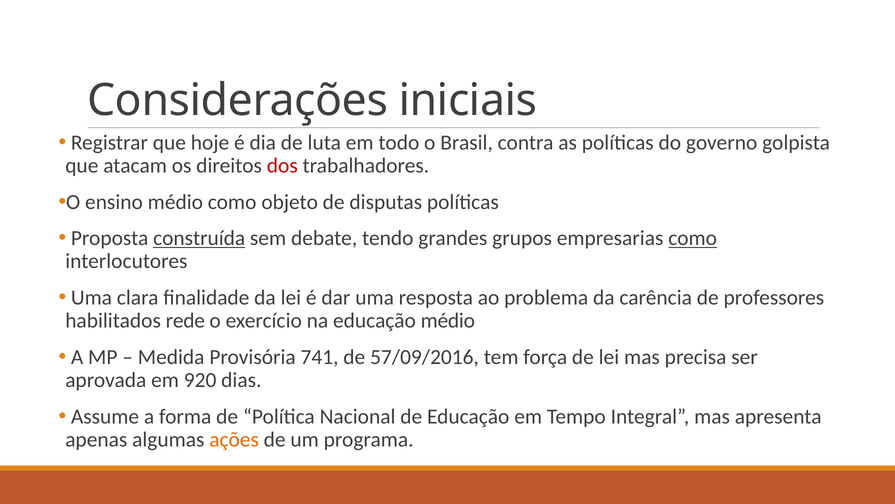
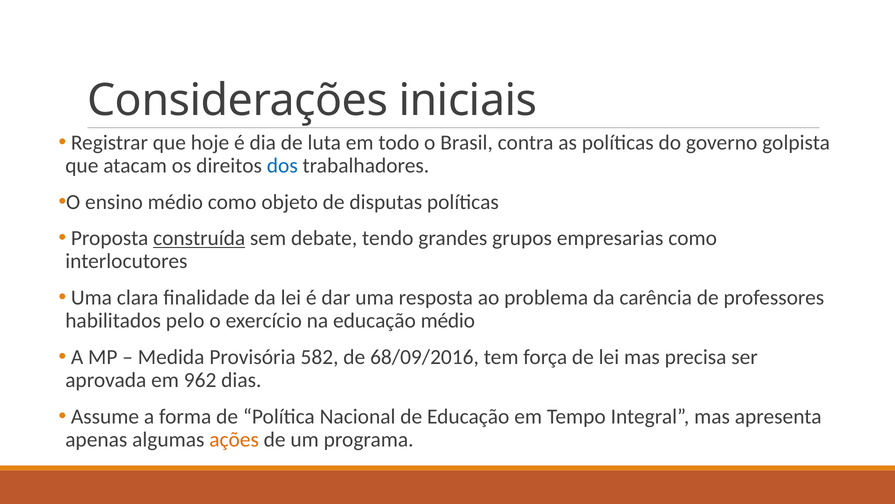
dos colour: red -> blue (282, 165)
como underline: present -> none (693, 238)
rede: rede -> pelo (185, 320)
741: 741 -> 582 (320, 357)
57/09/2016: 57/09/2016 -> 68/09/2016 (425, 357)
920: 920 -> 962 (200, 380)
